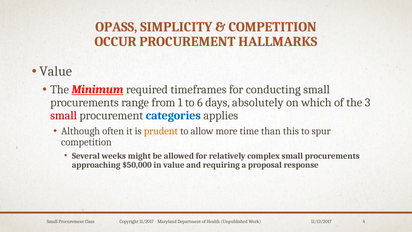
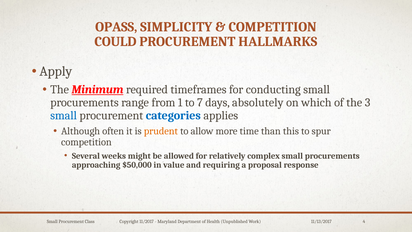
OCCUR: OCCUR -> COULD (115, 42)
Value: Value -> Apply (56, 71)
6: 6 -> 7 (200, 102)
small colour: red -> blue (64, 115)
